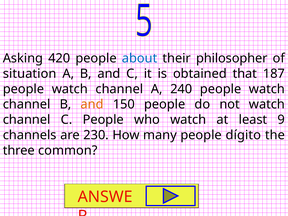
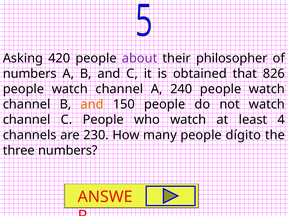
about colour: blue -> purple (140, 58)
situation: situation -> numbers (30, 74)
187: 187 -> 826 (274, 74)
9: 9 -> 4 (281, 120)
three common: common -> numbers (68, 150)
